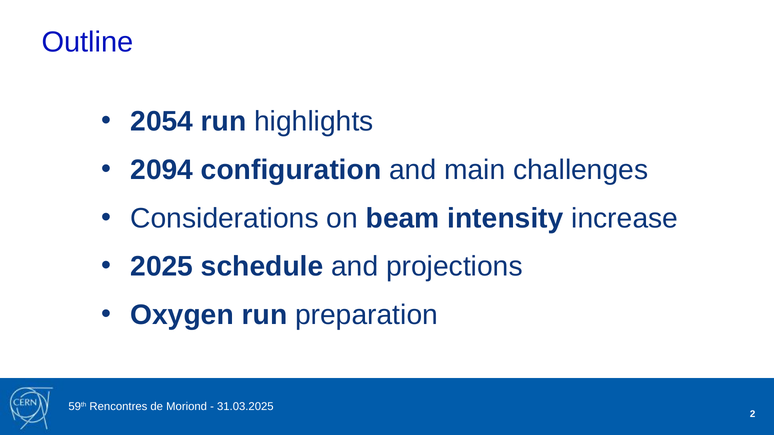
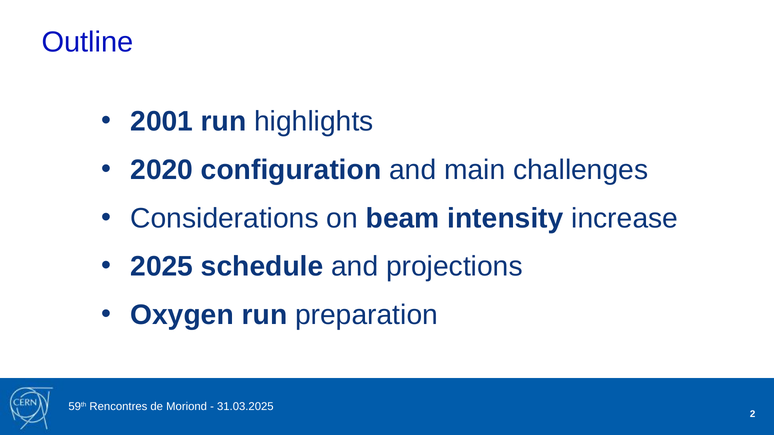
2054: 2054 -> 2001 (162, 122)
2094: 2094 -> 2020 (162, 170)
